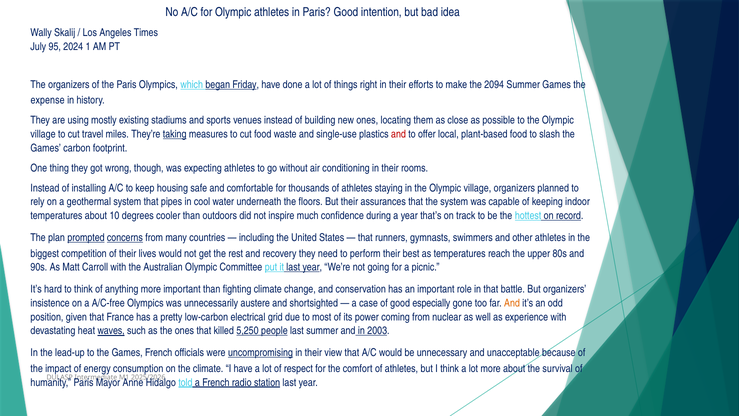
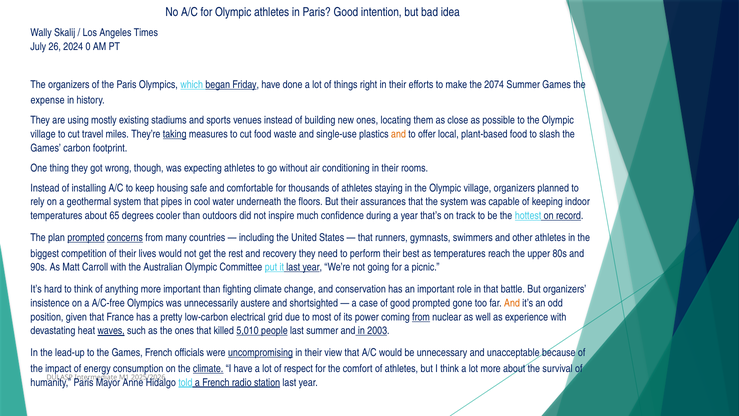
95: 95 -> 26 (55, 47)
1: 1 -> 0 (88, 47)
2094: 2094 -> 2074 (494, 85)
and colour: red -> orange (398, 134)
10: 10 -> 65 (114, 216)
good especially: especially -> prompted (431, 303)
from underline: none -> present (421, 317)
5,250: 5,250 -> 5,010 (248, 331)
climate underline: none -> present (208, 368)
